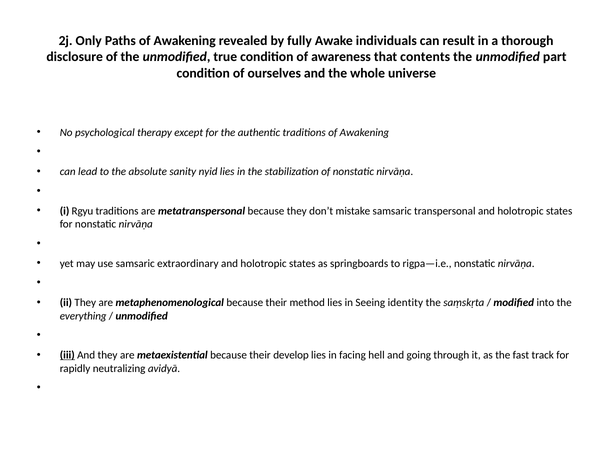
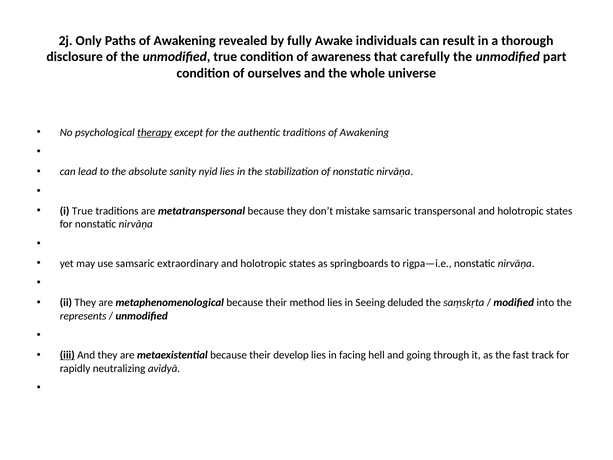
contents: contents -> carefully (425, 57)
therapy underline: none -> present (155, 132)
i Rgyu: Rgyu -> True (82, 211)
identity: identity -> deluded (405, 302)
everything: everything -> represents (83, 316)
